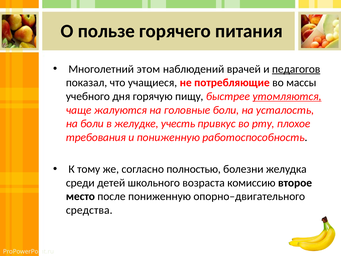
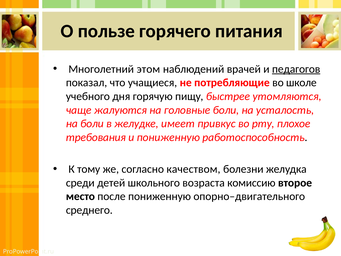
массы: массы -> школе (301, 83)
утомляются underline: present -> none (287, 96)
учесть: учесть -> имеет (178, 124)
полностью: полностью -> качеством (193, 169)
средства: средства -> среднего (89, 210)
